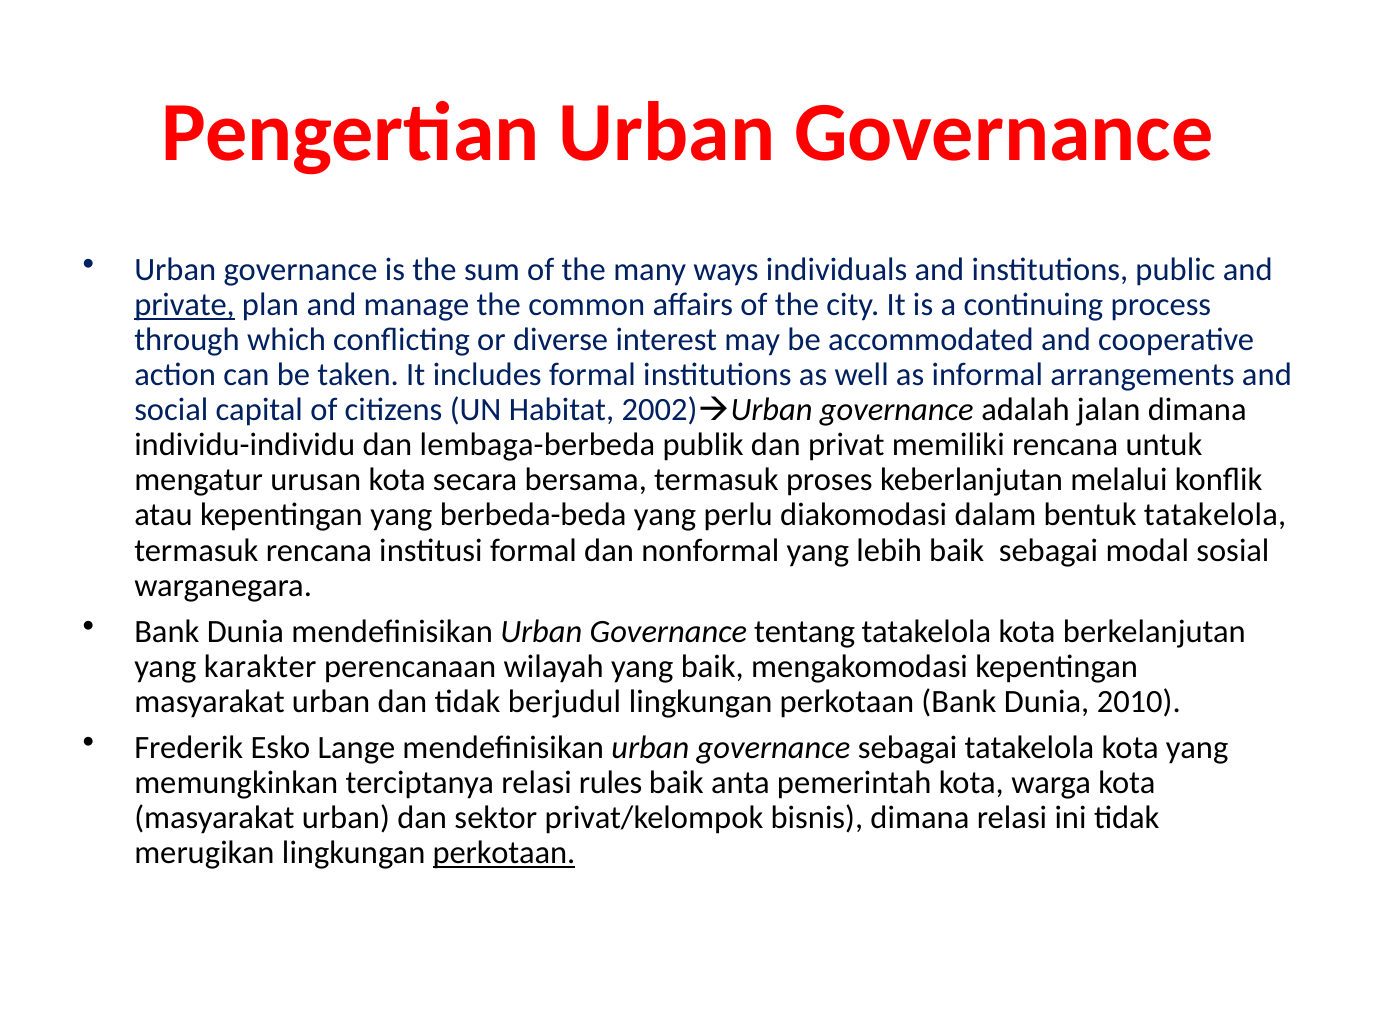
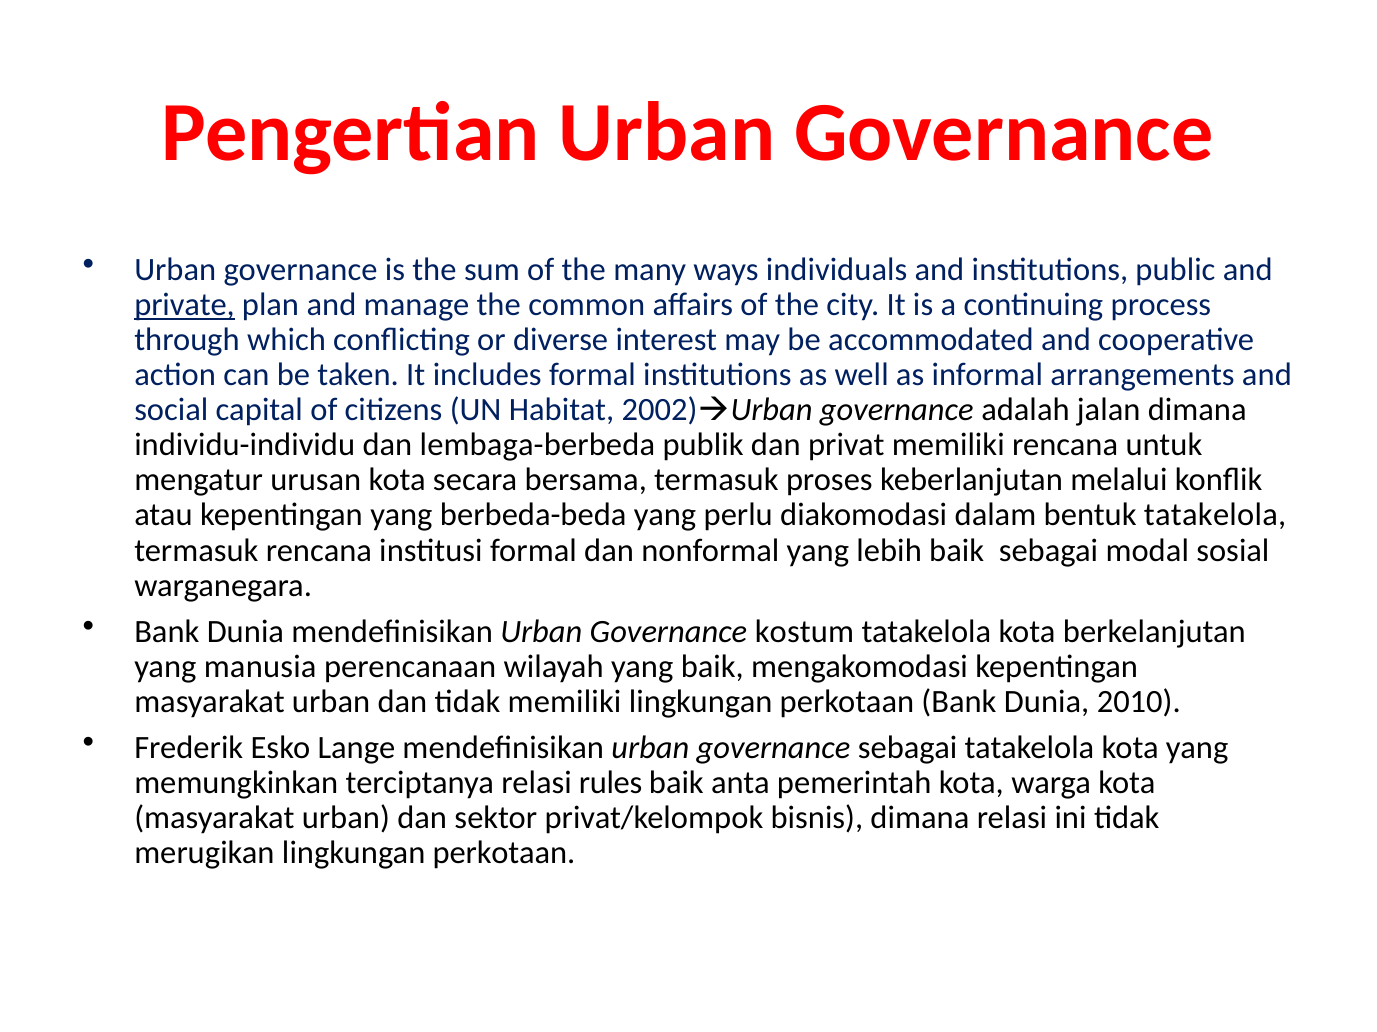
tentang: tentang -> kostum (804, 632)
karakter: karakter -> manusia (260, 667)
tidak berjudul: berjudul -> memiliki (565, 702)
perkotaan underline: present -> none (504, 854)
